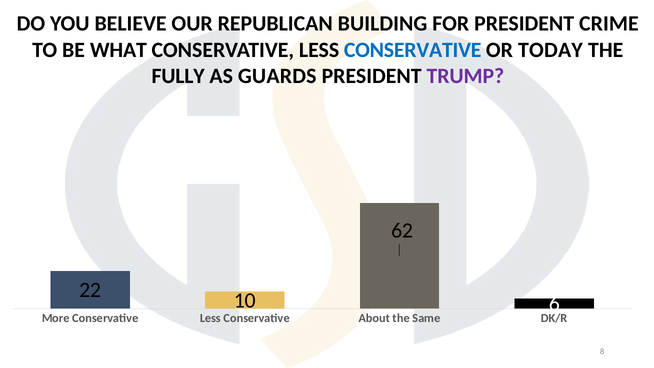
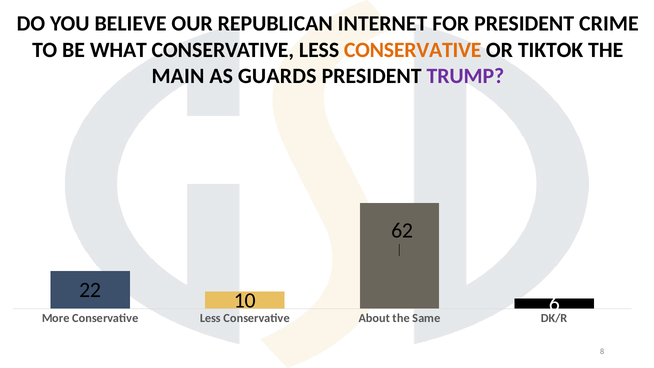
BUILDING: BUILDING -> INTERNET (383, 24)
CONSERVATIVE colour: blue -> orange (413, 50)
TODAY: TODAY -> TIKTOK (551, 50)
FULLY: FULLY -> MAIN (178, 76)
